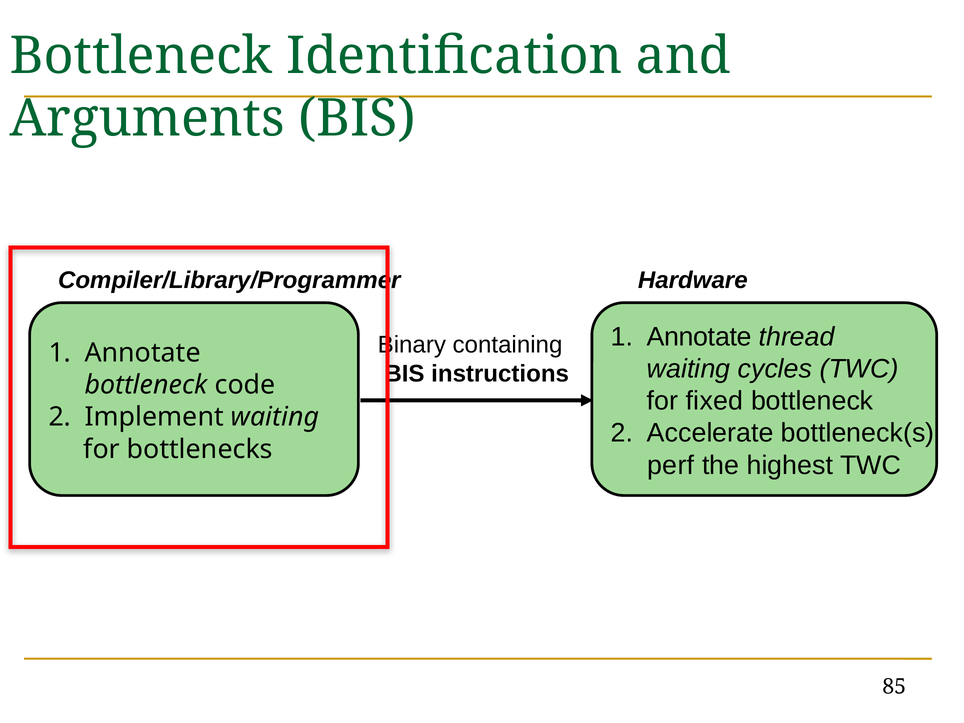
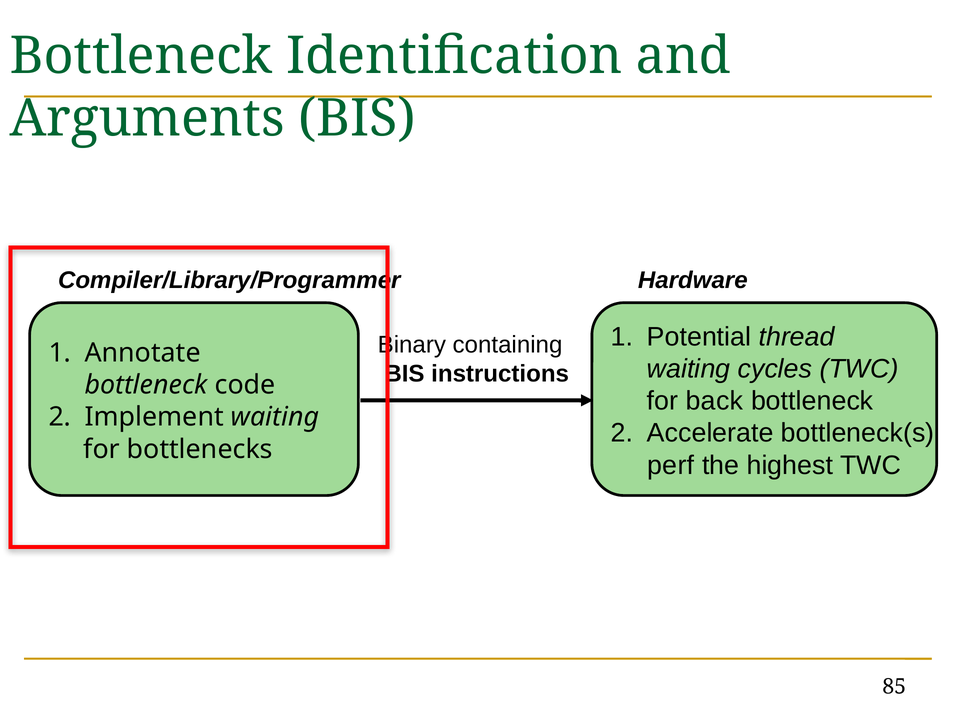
Annotate: Annotate -> Potential (699, 337)
fixed: fixed -> back (715, 401)
